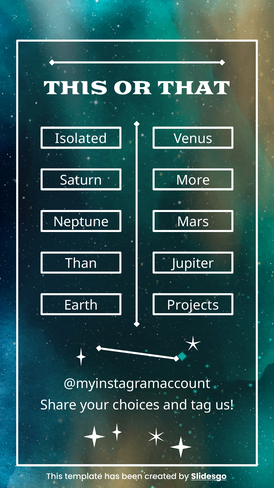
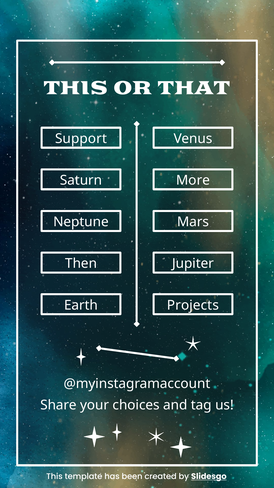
Isolated: Isolated -> Support (81, 138)
Than: Than -> Then (81, 263)
